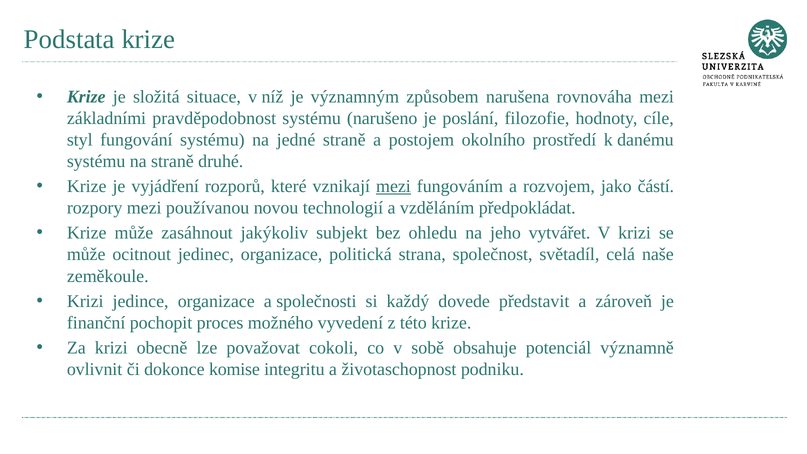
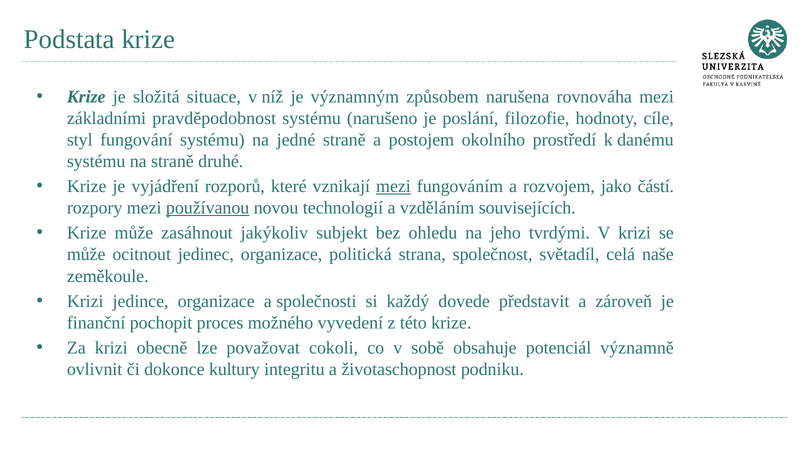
používanou underline: none -> present (208, 208)
předpokládat: předpokládat -> souvisejících (527, 208)
vytvářet: vytvářet -> tvrdými (559, 233)
komise: komise -> kultury (234, 369)
